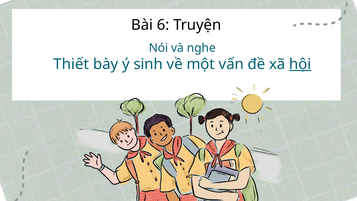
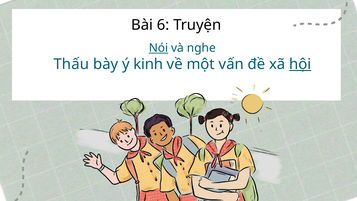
Nói underline: none -> present (158, 48)
Thiết: Thiết -> Thấu (71, 64)
sinh: sinh -> kinh (148, 64)
